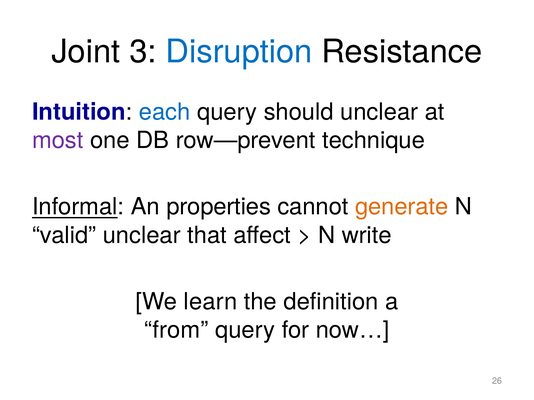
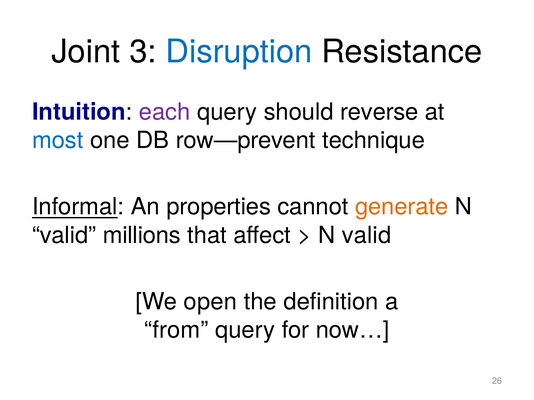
each colour: blue -> purple (165, 112)
should unclear: unclear -> reverse (379, 112)
most colour: purple -> blue (58, 141)
valid unclear: unclear -> millions (142, 235)
write: write -> valid (367, 235)
learn: learn -> open (210, 302)
